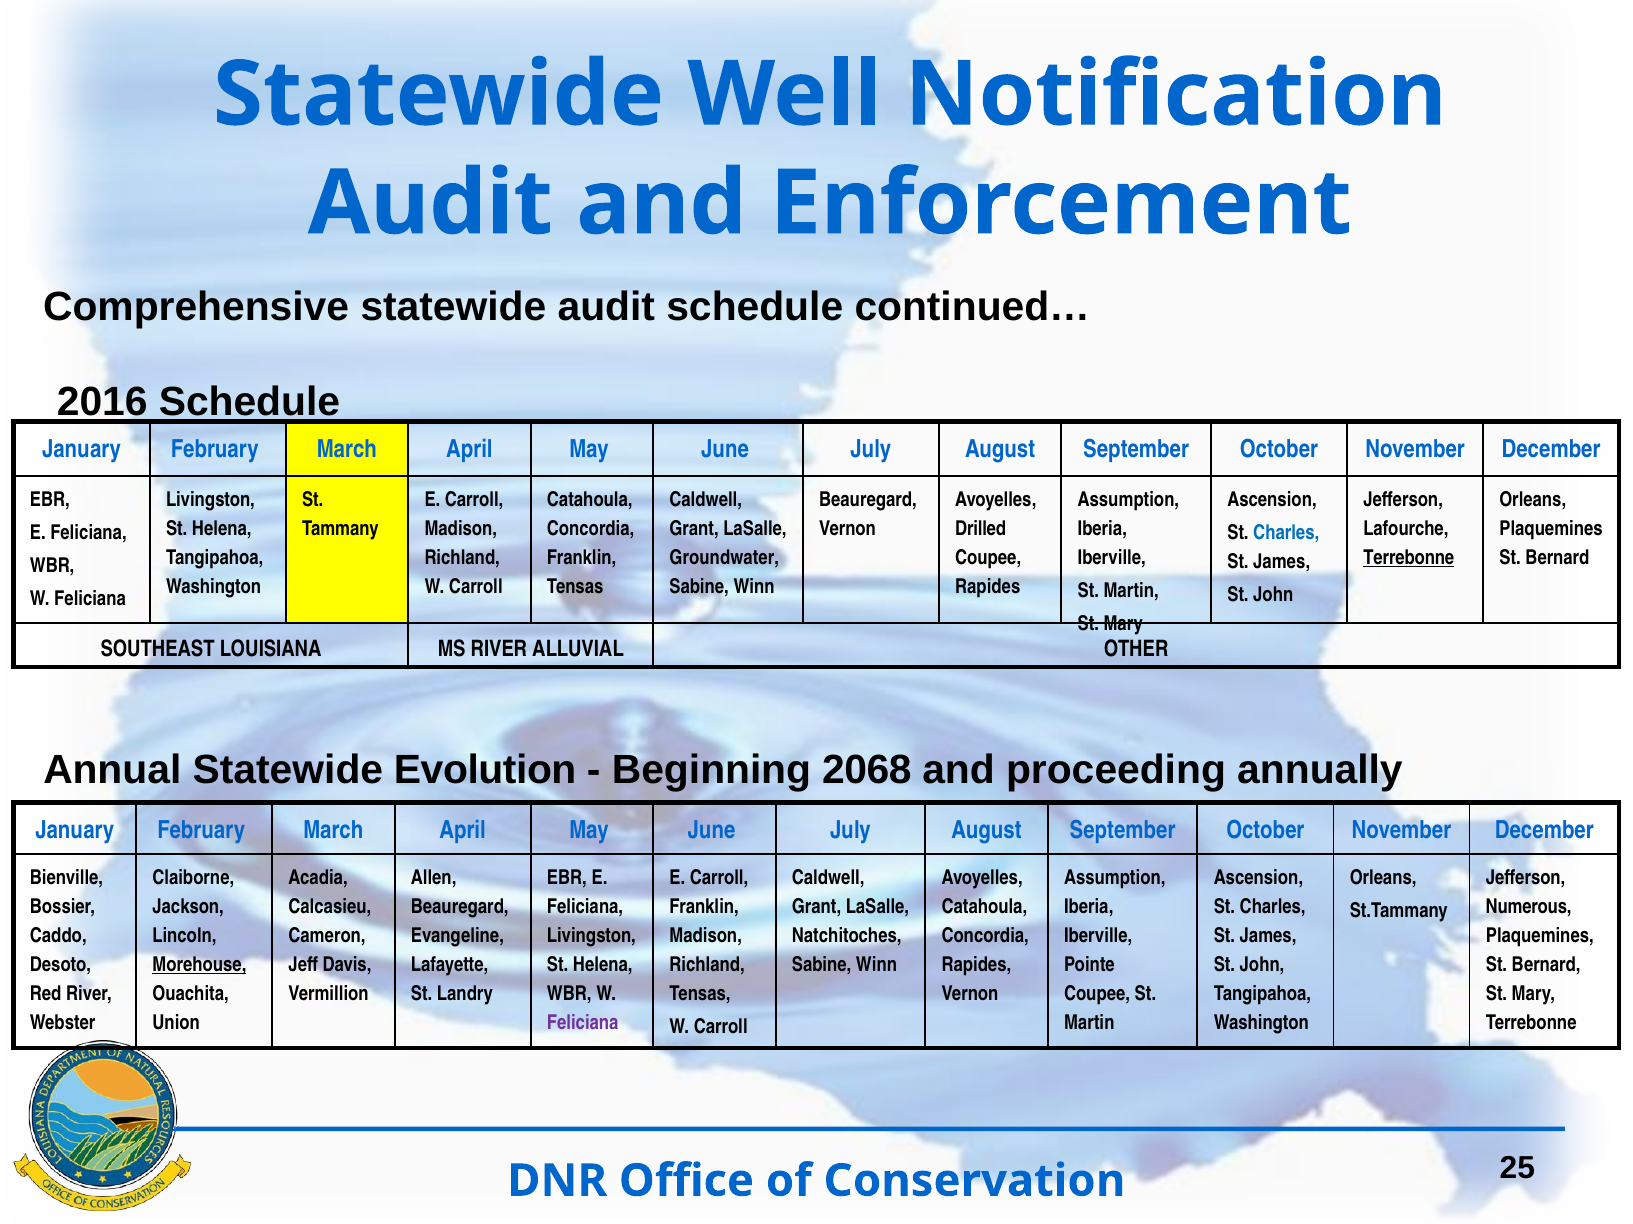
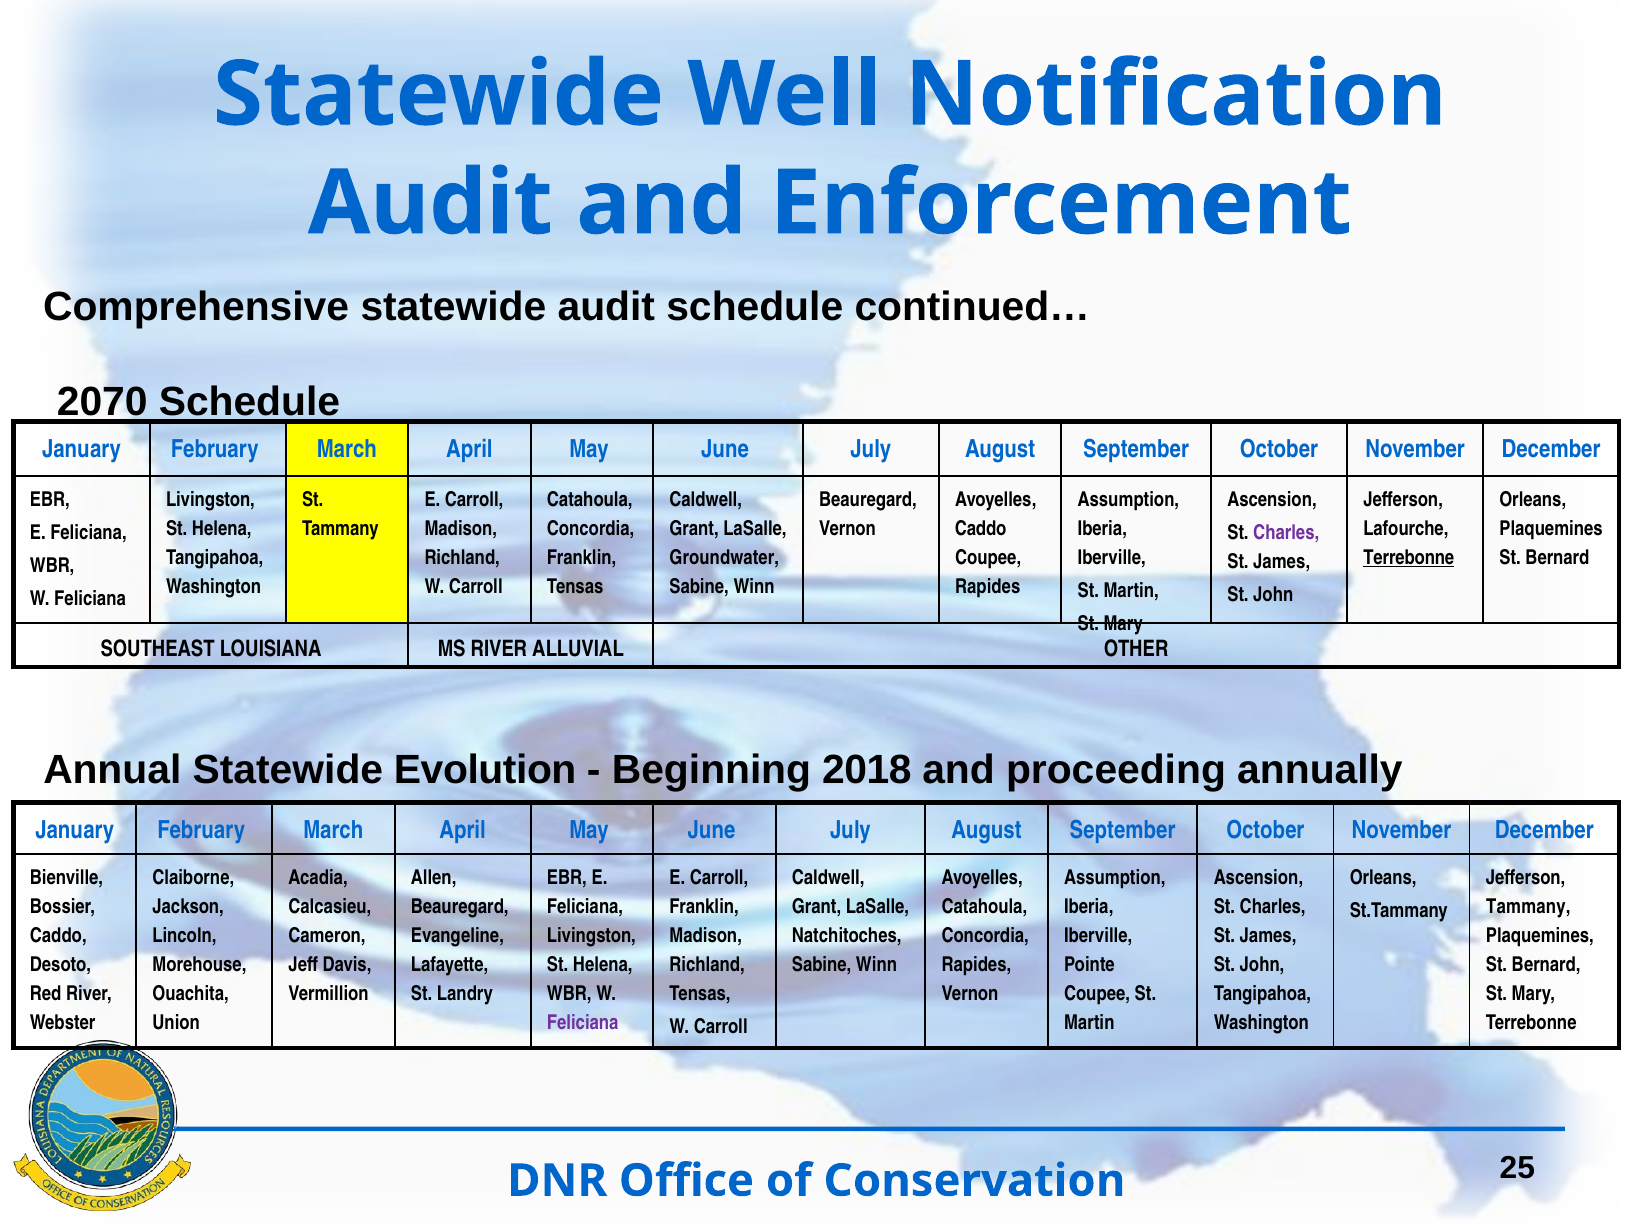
2016: 2016 -> 2070 (102, 403)
Drilled: Drilled -> Caddo (981, 529)
Charles colour: blue -> purple (1286, 533)
2068: 2068 -> 2018 (867, 770)
Numerous: Numerous -> Tammany (1528, 908)
Morehouse underline: present -> none (199, 965)
